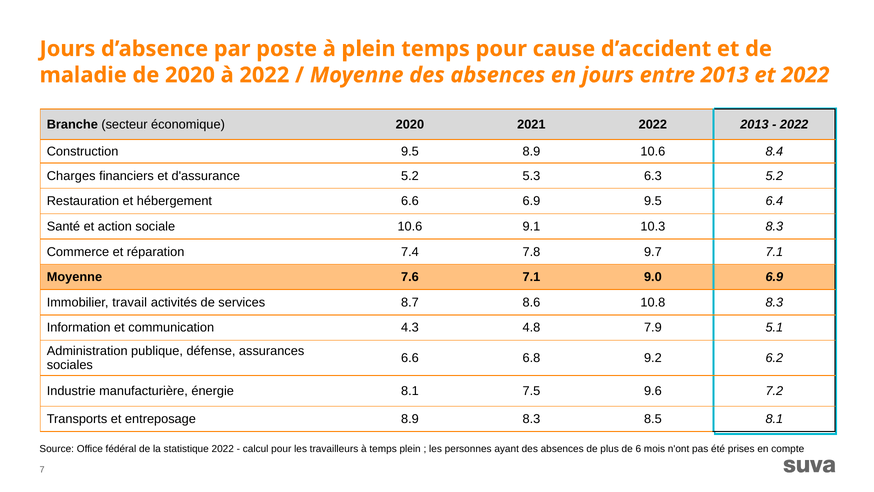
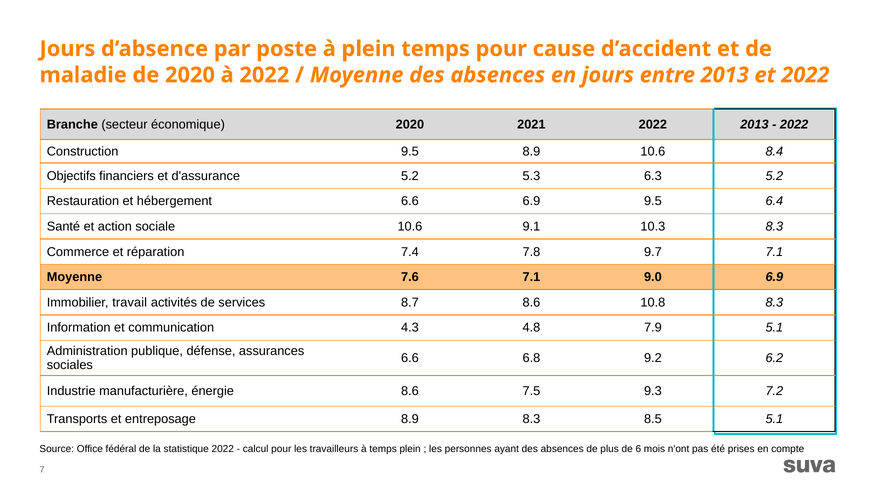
Charges: Charges -> Objectifs (71, 176)
énergie 8.1: 8.1 -> 8.6 (410, 391)
9.6: 9.6 -> 9.3 (653, 391)
8.5 8.1: 8.1 -> 5.1 (774, 419)
